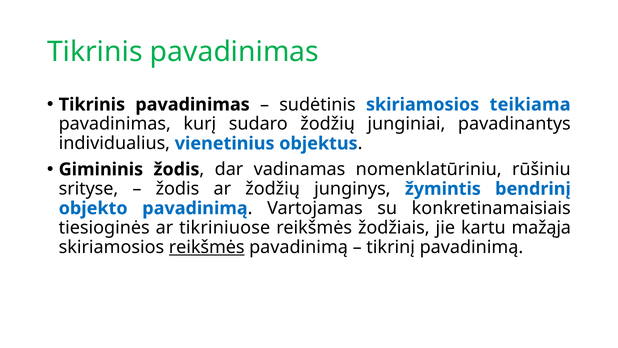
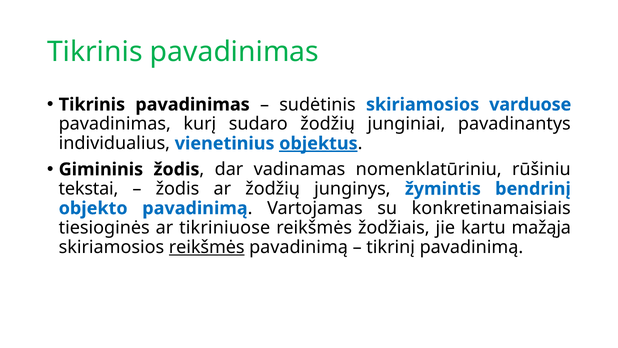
teikiama: teikiama -> varduose (530, 104)
objektus underline: none -> present (318, 143)
srityse: srityse -> tekstai (89, 189)
